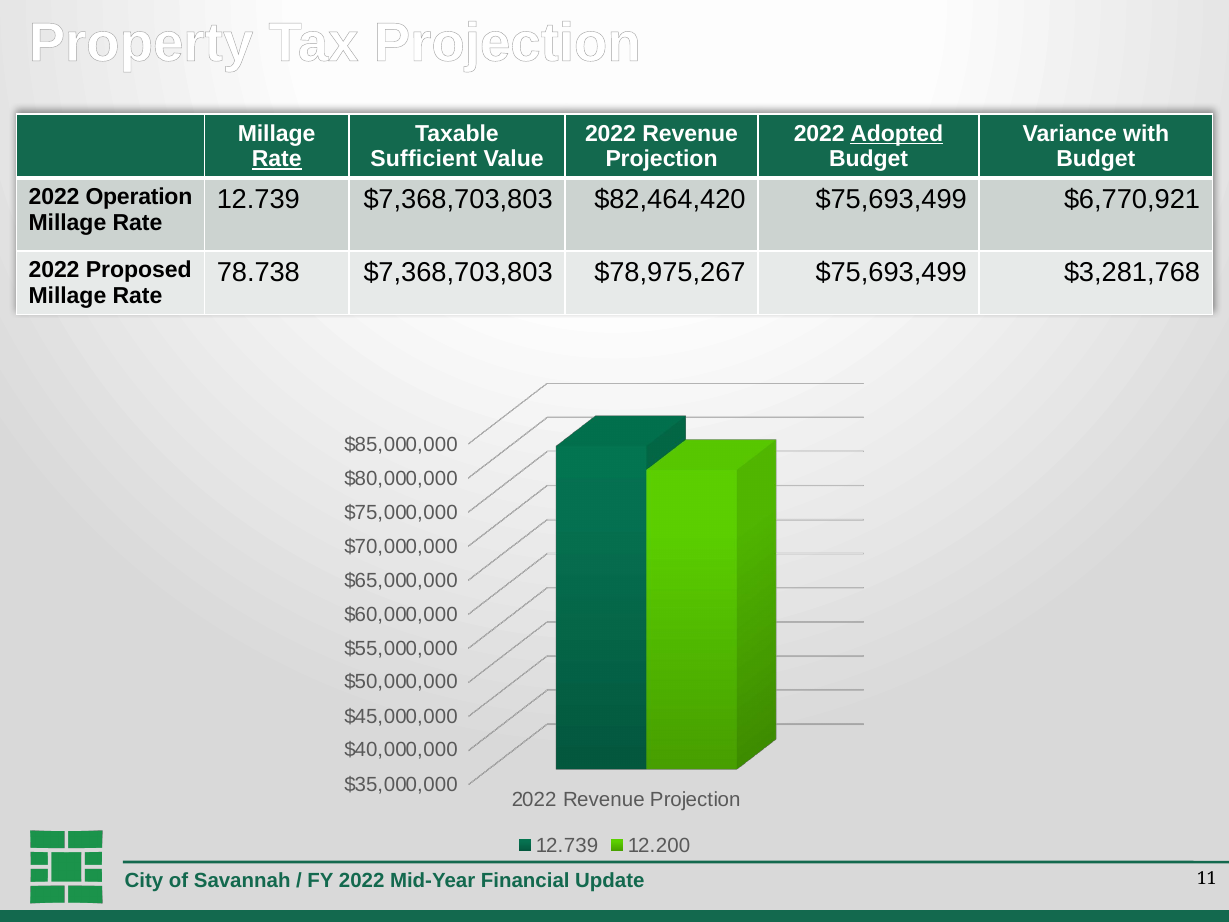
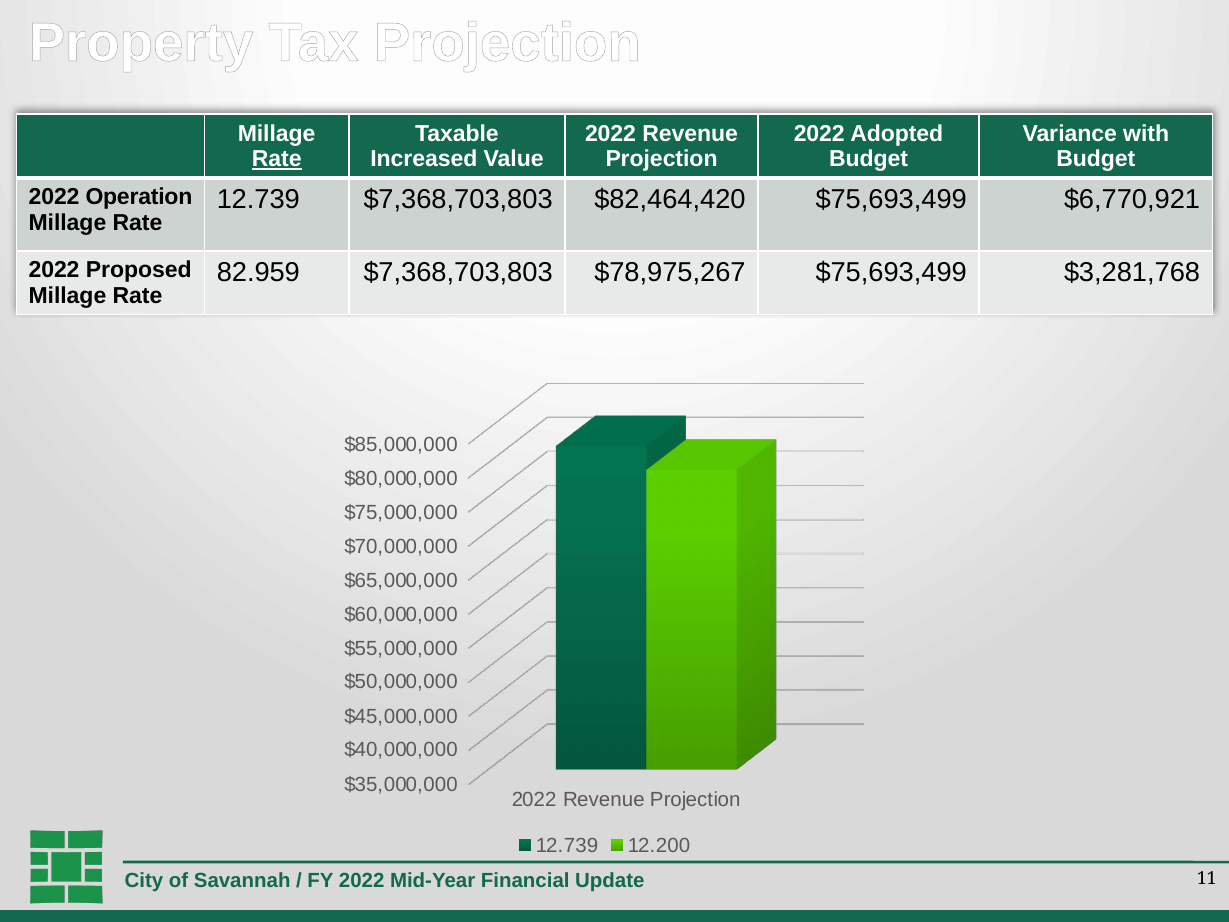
Adopted underline: present -> none (897, 133)
Sufficient: Sufficient -> Increased (424, 159)
78.738: 78.738 -> 82.959 (258, 273)
